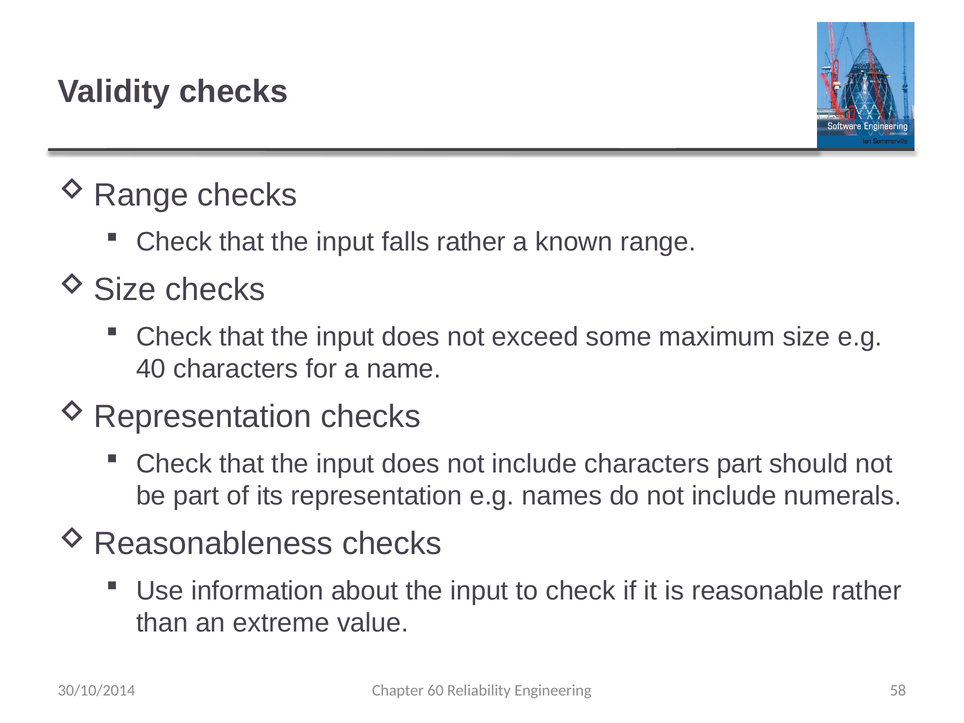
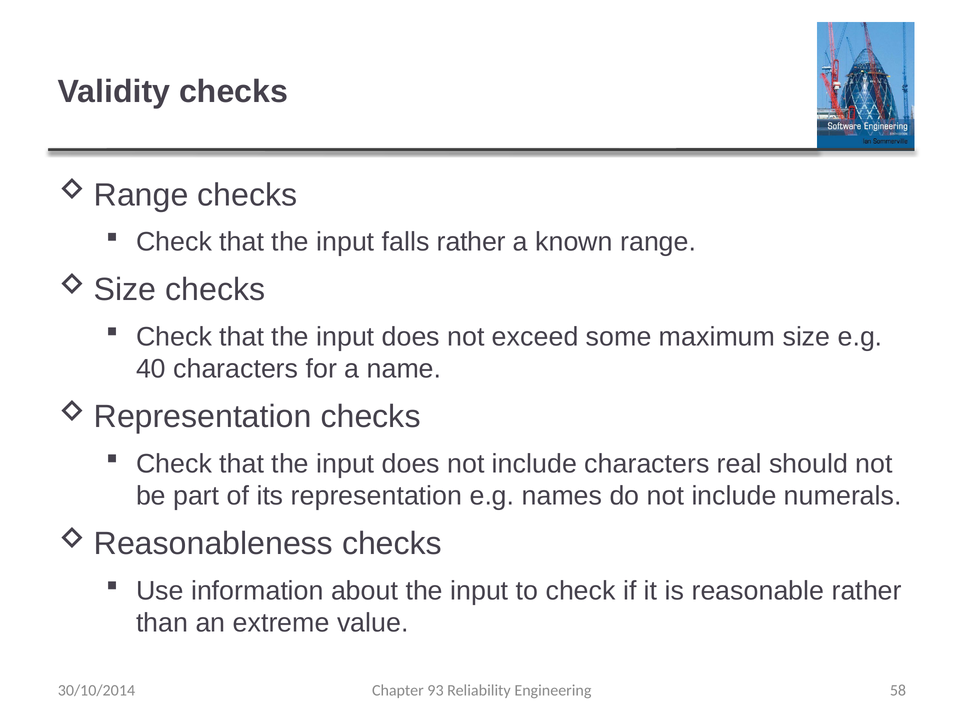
characters part: part -> real (739, 464)
60: 60 -> 93 (435, 690)
